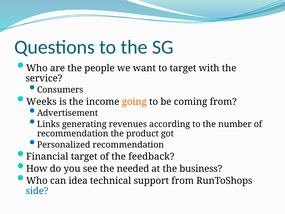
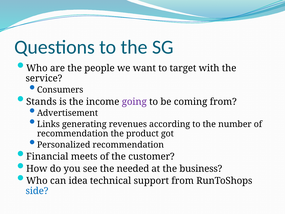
Weeks: Weeks -> Stands (41, 102)
going colour: orange -> purple (134, 102)
Financial target: target -> meets (84, 156)
feedback: feedback -> customer (151, 156)
